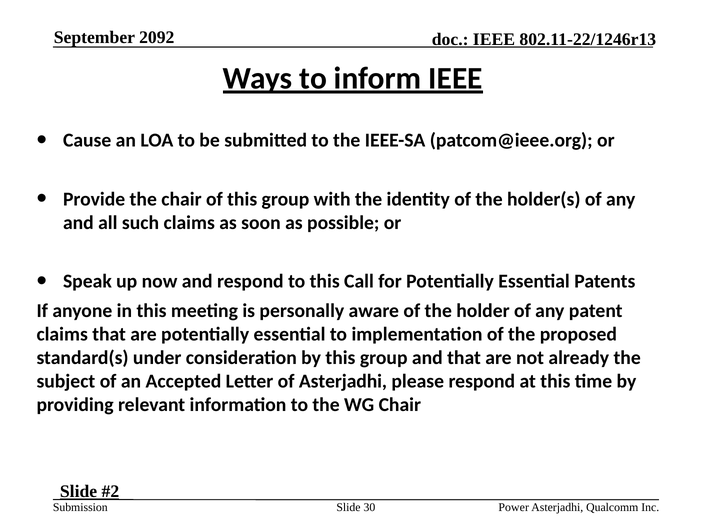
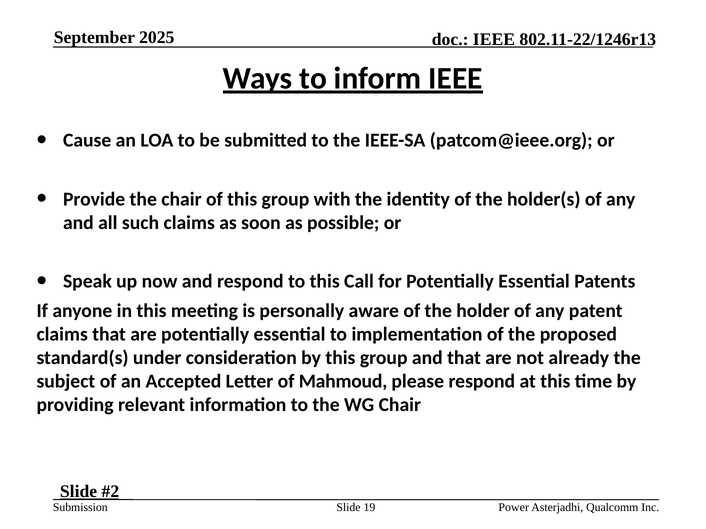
2092: 2092 -> 2025 (157, 37)
of Asterjadhi: Asterjadhi -> Mahmoud (343, 382)
30: 30 -> 19 (369, 508)
